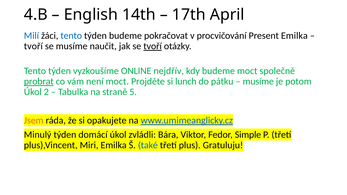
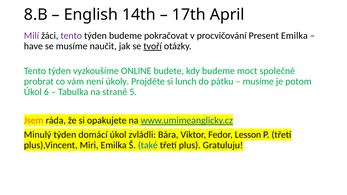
4.B: 4.B -> 8.B (36, 15)
Milí colour: blue -> purple (31, 36)
tento colour: blue -> purple (71, 36)
tvoří: tvoří -> have (33, 46)
nejdřív: nejdřív -> budete (169, 71)
probrat underline: present -> none (39, 82)
není moct: moct -> úkoly (117, 82)
2: 2 -> 6 (46, 92)
Simple: Simple -> Lesson (248, 135)
